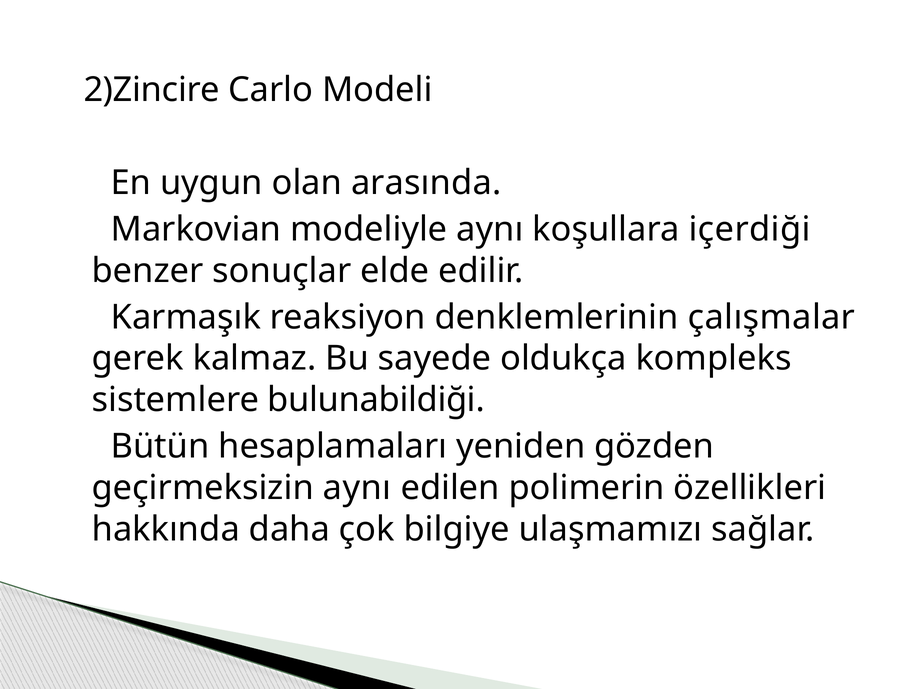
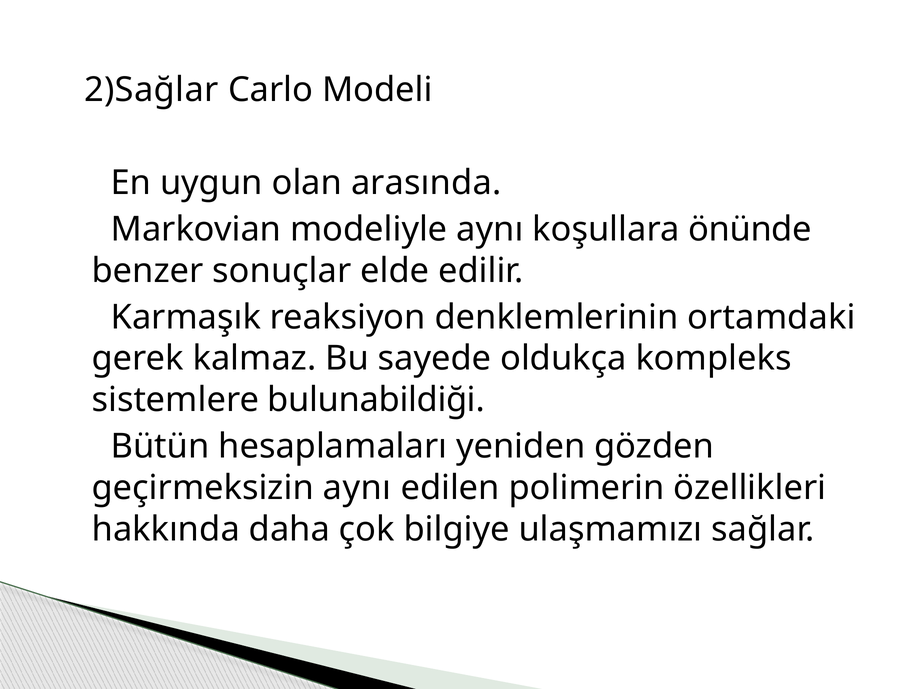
2)Zincire: 2)Zincire -> 2)Sağlar (151, 90)
içerdiği: içerdiği -> önünde (750, 229)
çalışmalar: çalışmalar -> ortamdaki (772, 317)
